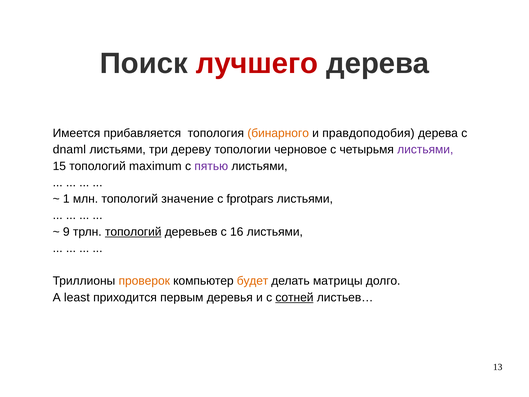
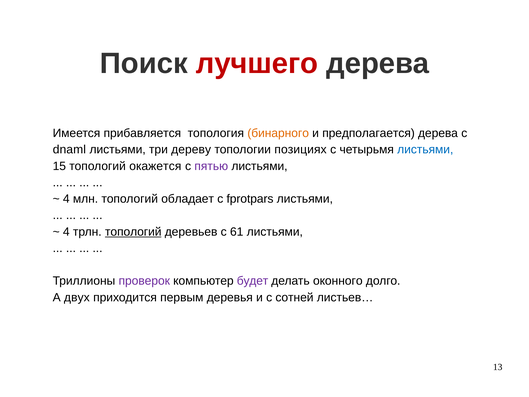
правдоподобия: правдоподобия -> предполагается (369, 133)
черновое: черновое -> позициях (301, 150)
листьями colour: purple -> blue (425, 150)
maximum: maximum -> окажется (155, 166)
1: 1 -> 4 (66, 199)
значение: значение -> обладает (188, 199)
9: 9 -> 4 (66, 232)
16: 16 -> 61 (237, 232)
проверок colour: orange -> purple (144, 281)
будет colour: orange -> purple (253, 281)
матрицы: матрицы -> оконного (338, 281)
least: least -> двух (77, 297)
сотней underline: present -> none (295, 297)
